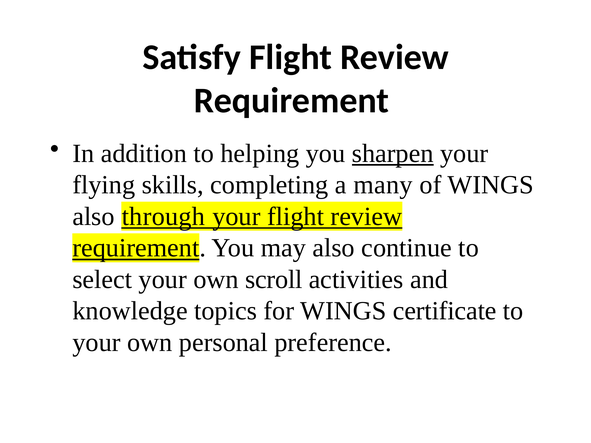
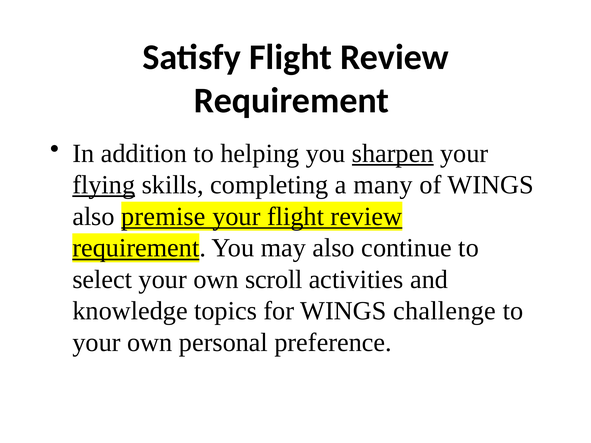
flying underline: none -> present (104, 185)
through: through -> premise (163, 217)
certificate: certificate -> challenge (444, 311)
